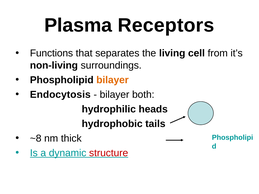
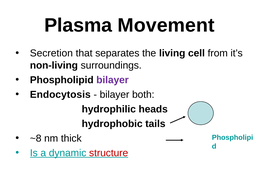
Receptors: Receptors -> Movement (166, 25)
Functions: Functions -> Secretion (51, 53)
bilayer colour: orange -> purple (113, 80)
